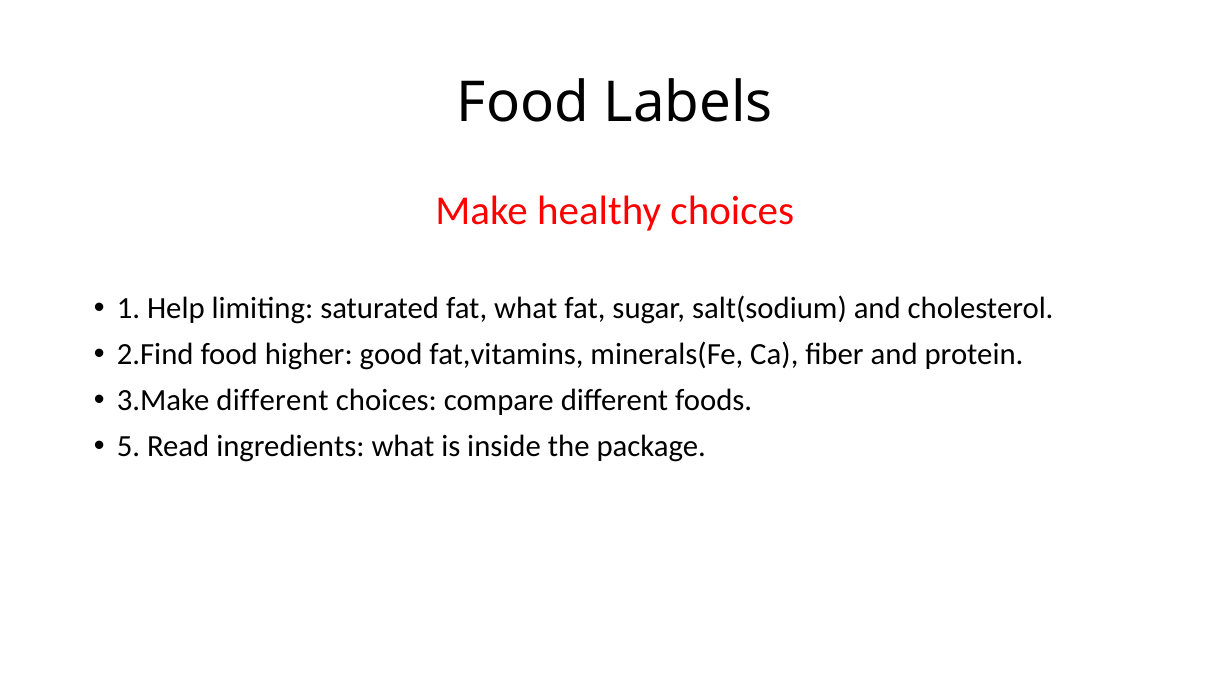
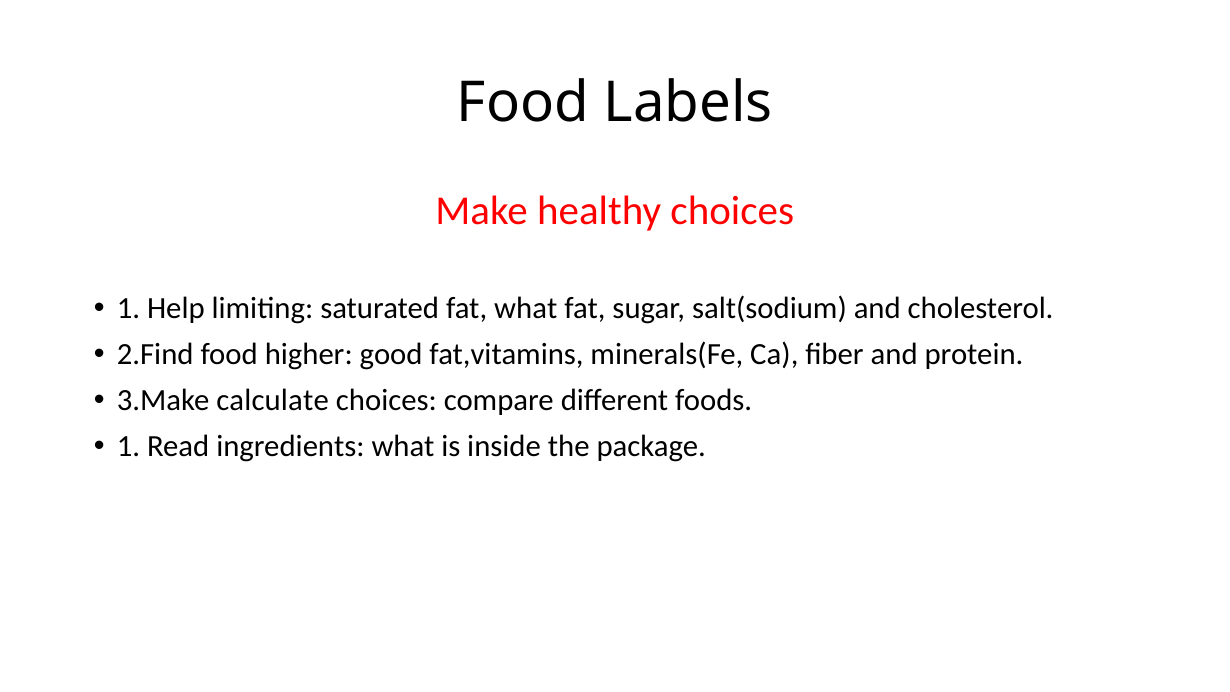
3.Make different: different -> calculate (273, 400)
5: 5 -> 1 (128, 446)
